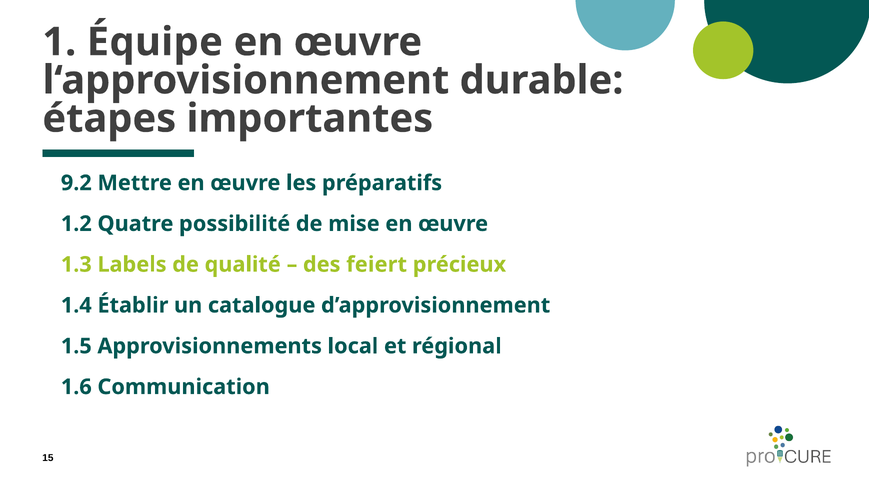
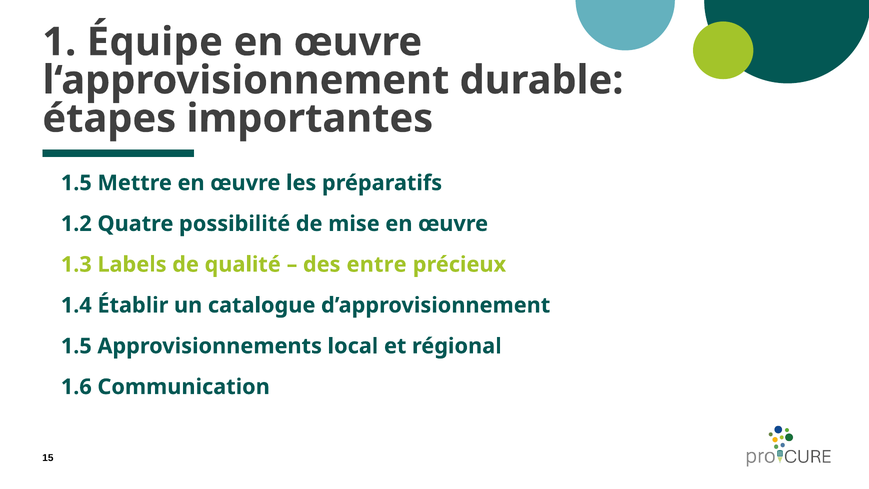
9.2: 9.2 -> 1.5 (76, 183)
feiert: feiert -> entre (377, 264)
